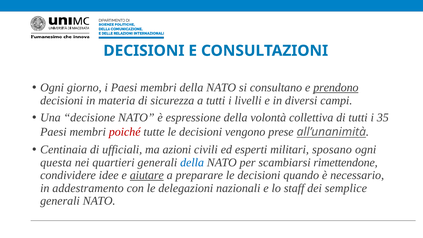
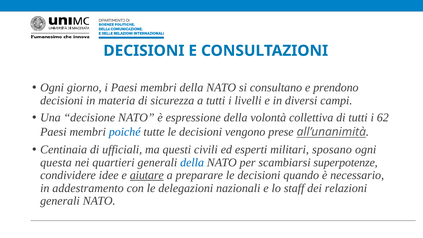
prendono underline: present -> none (336, 88)
35: 35 -> 62 (383, 118)
poiché colour: red -> blue (125, 132)
azioni: azioni -> questi (177, 150)
rimettendone: rimettendone -> superpotenze (346, 162)
semplice: semplice -> relazioni (346, 188)
